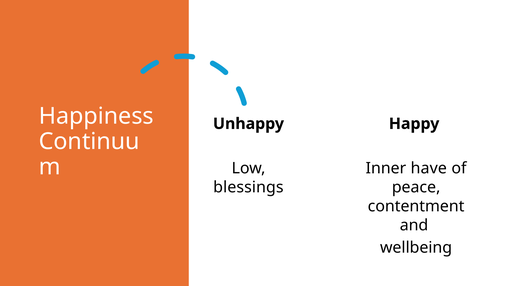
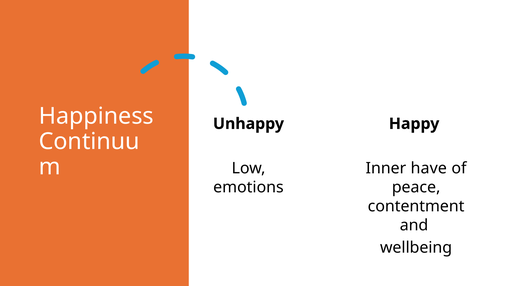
blessings: blessings -> emotions (248, 187)
